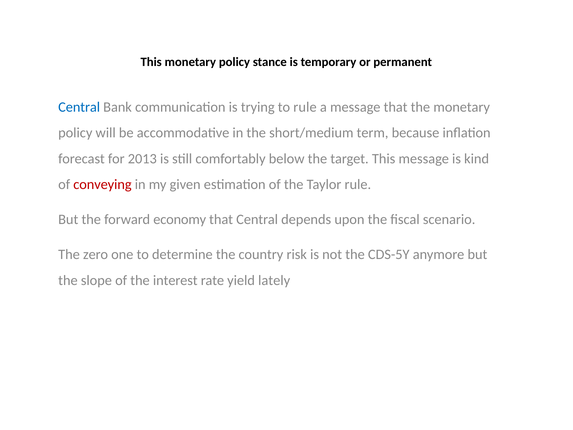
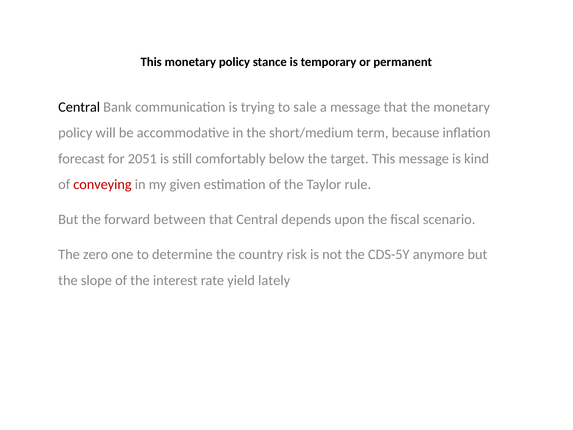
Central colour: blue -> black (79, 107)
to rule: rule -> sale (305, 107)
2013: 2013 -> 2051 (142, 159)
economy: economy -> between (180, 219)
